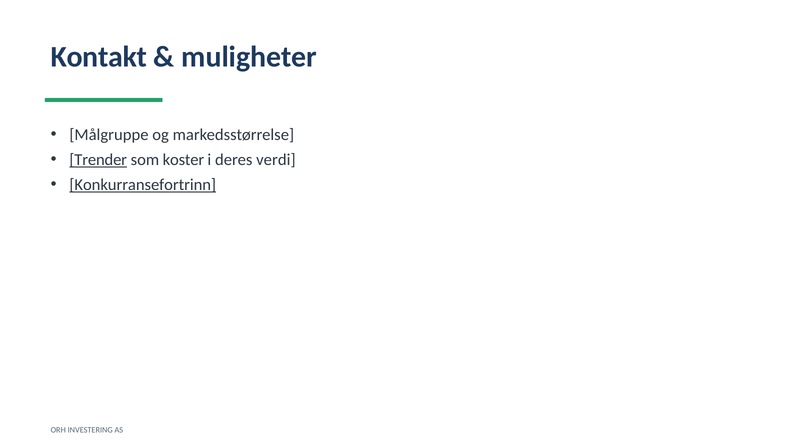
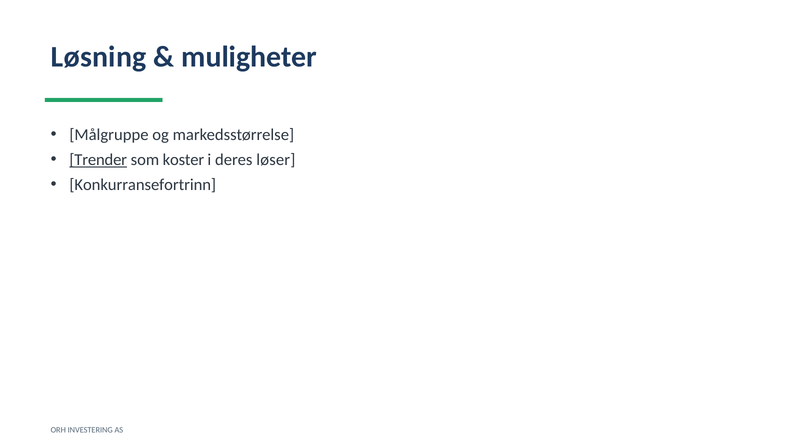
Kontakt: Kontakt -> Løsning (99, 57)
verdi: verdi -> løser (276, 160)
Konkurransefortrinn underline: present -> none (143, 185)
